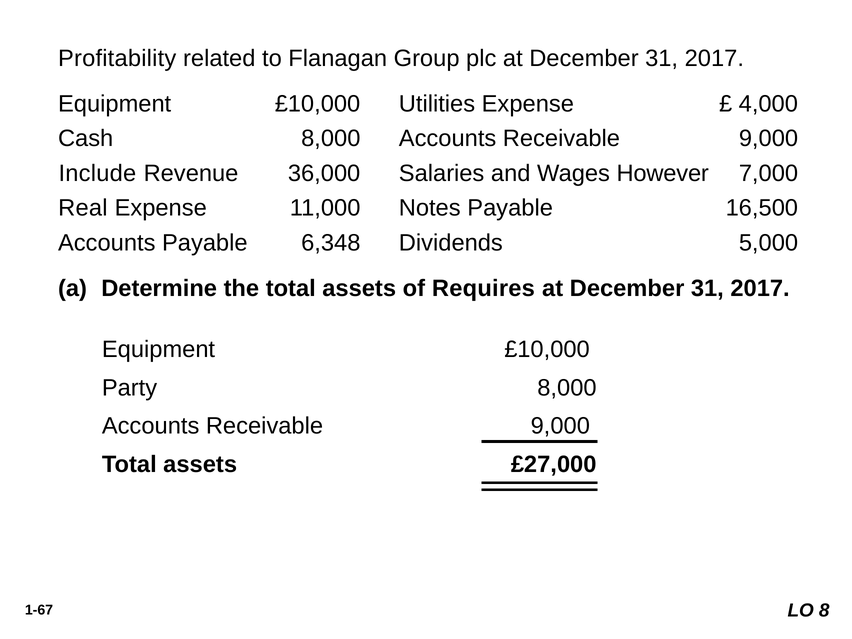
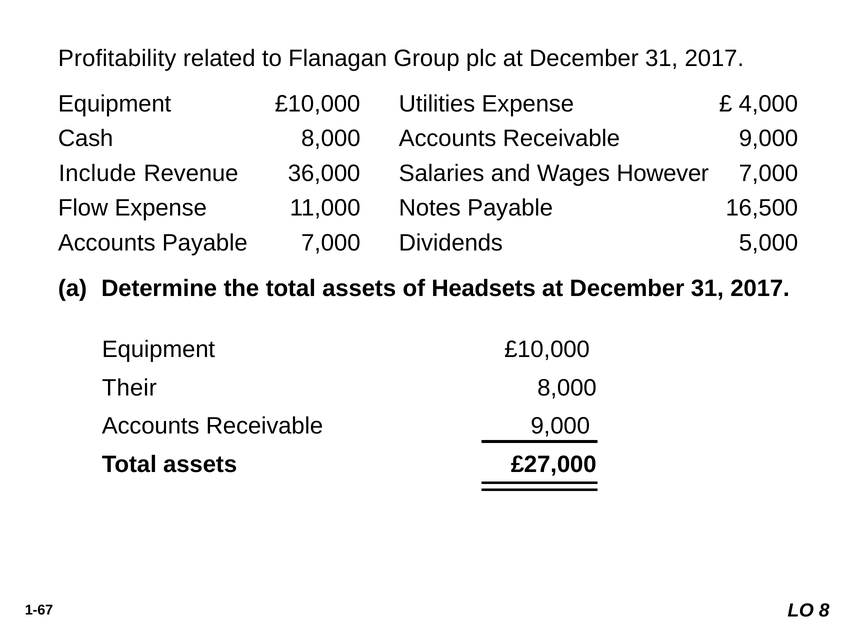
Real: Real -> Flow (83, 208)
Payable 6,348: 6,348 -> 7,000 (331, 243)
Requires: Requires -> Headsets (484, 288)
Party: Party -> Their (129, 388)
